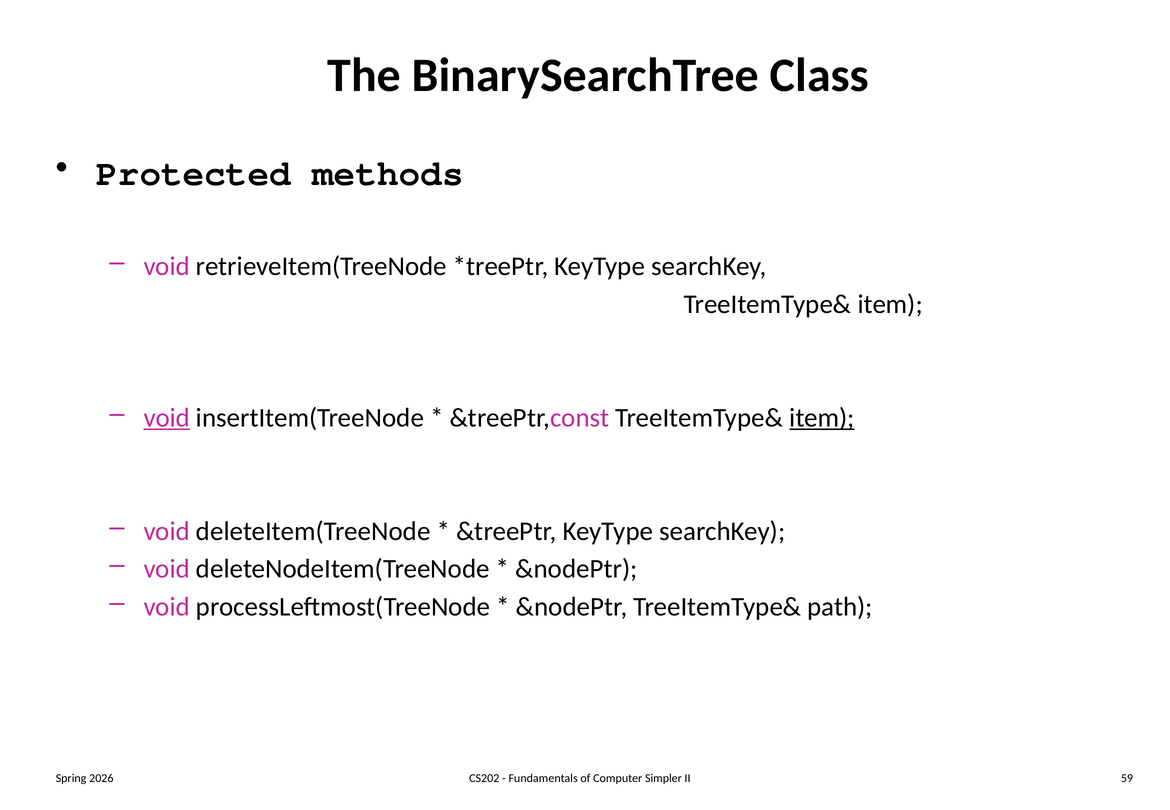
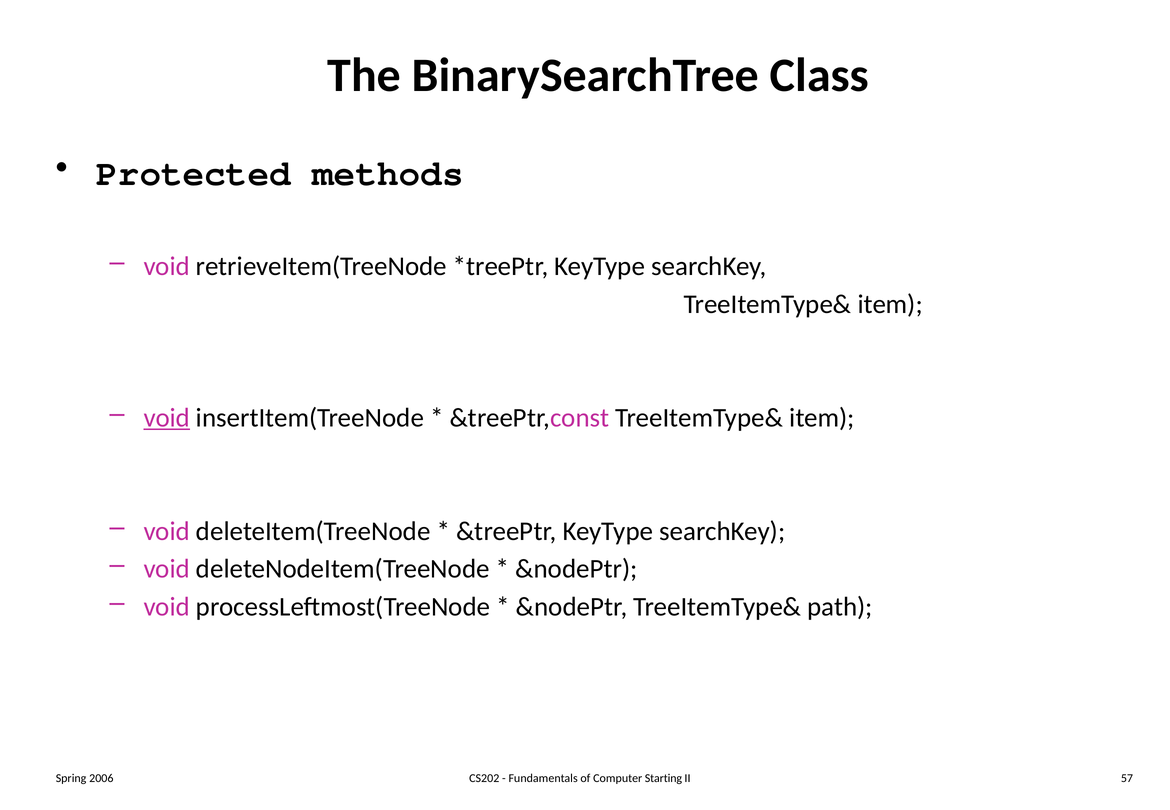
item underline: present -> none (822, 418)
2026: 2026 -> 2006 (101, 778)
Simpler: Simpler -> Starting (663, 778)
59: 59 -> 57 (1127, 778)
